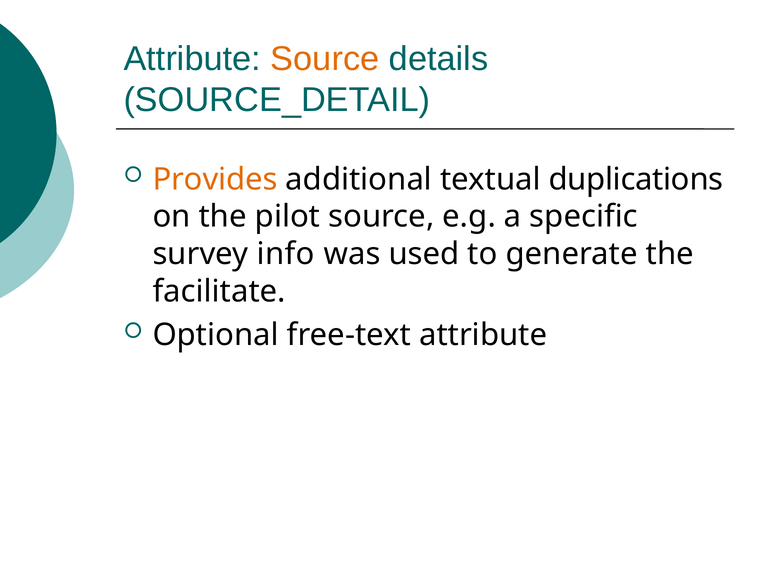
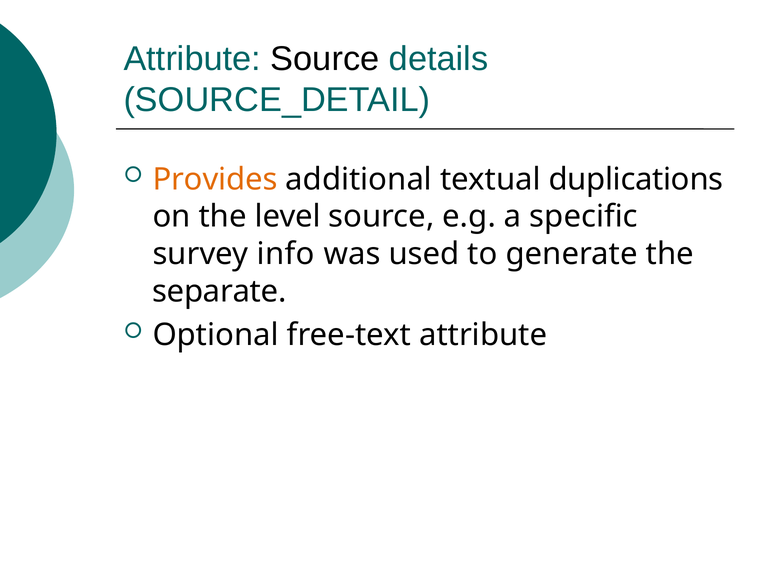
Source colour: orange -> black (325, 59)
pilot: pilot -> level (288, 217)
facilitate: facilitate -> separate (219, 291)
